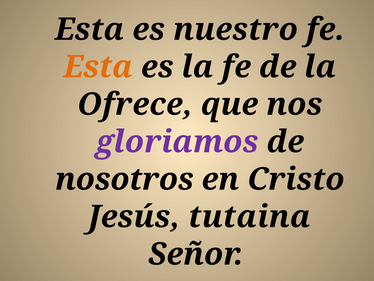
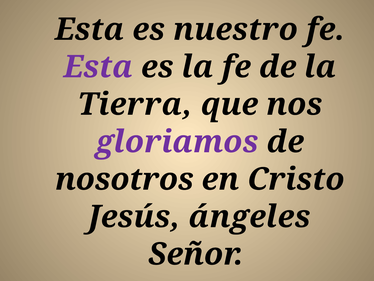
Esta colour: orange -> purple (98, 67)
Ofrece: Ofrece -> Tierra (135, 104)
tutaina: tutaina -> ángeles (250, 216)
